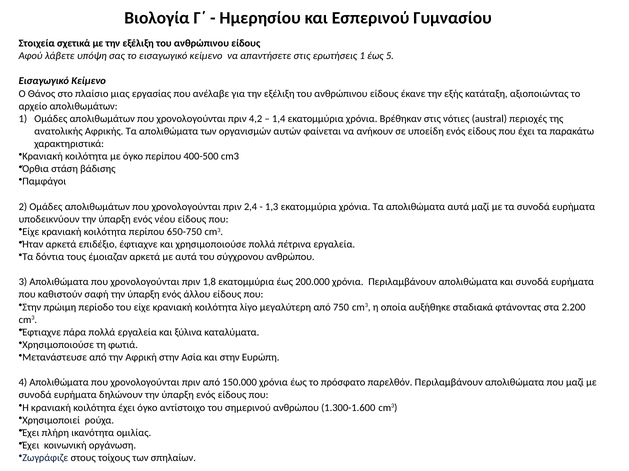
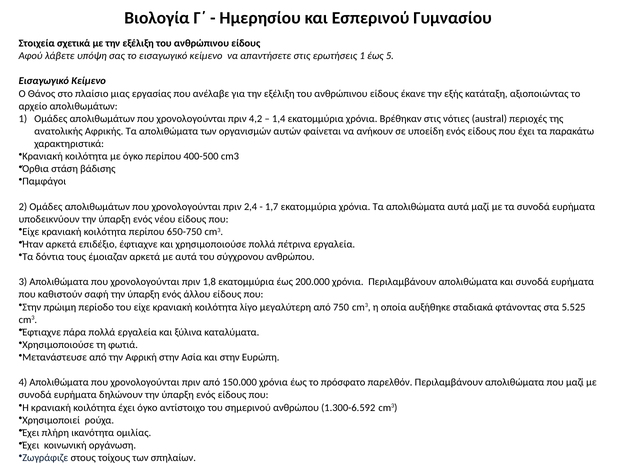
1,3: 1,3 -> 1,7 (272, 207)
2.200: 2.200 -> 5.525 (574, 308)
1.300-1.600: 1.300-1.600 -> 1.300-6.592 (348, 408)
